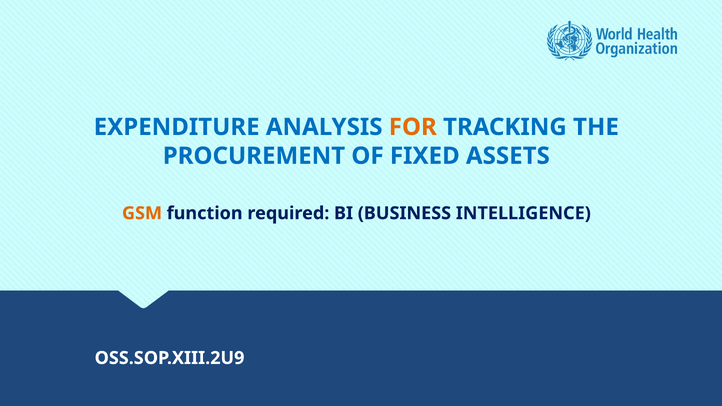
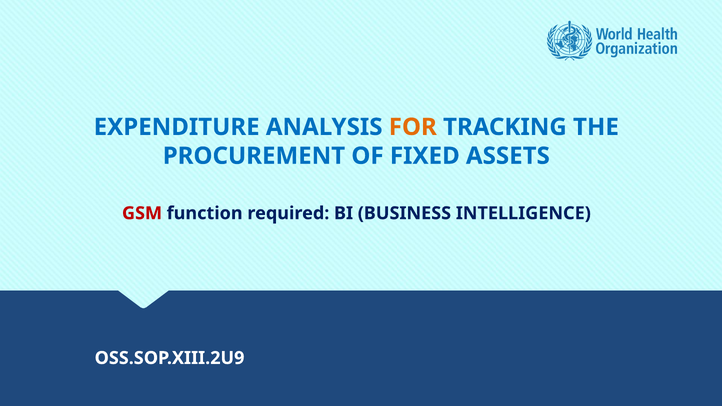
GSM colour: orange -> red (142, 213)
